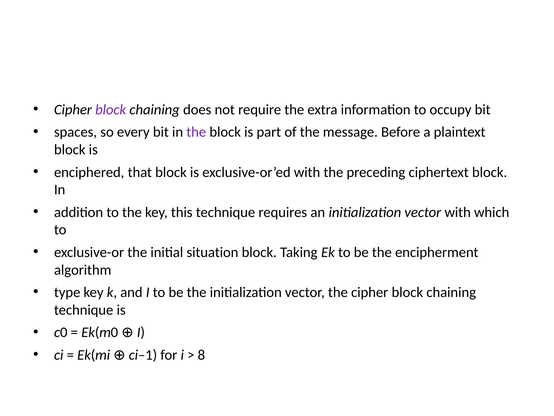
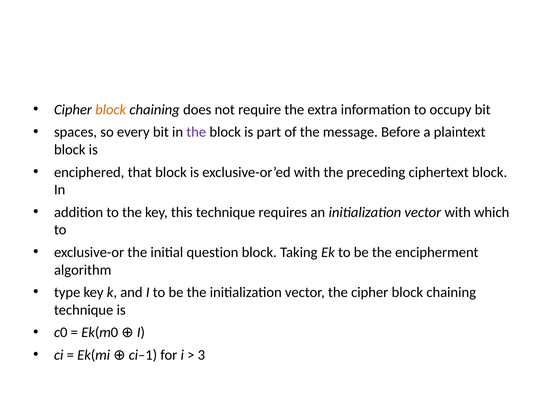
block colour: purple -> orange (111, 110)
situation: situation -> question (212, 252)
8: 8 -> 3 (201, 354)
